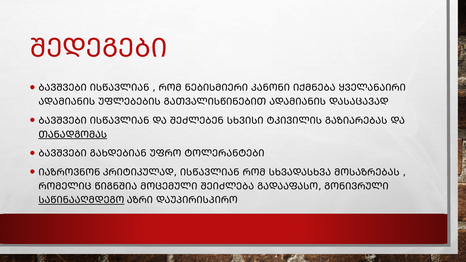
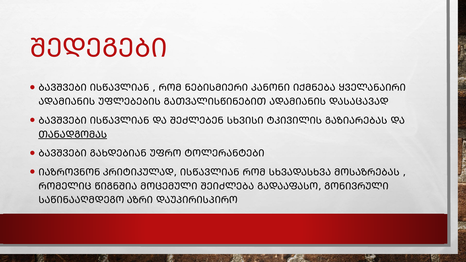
ᲡᲐᲬᲘᲜᲐᲐᲦᲛᲓᲔᲒᲝ underline: present -> none (81, 200)
